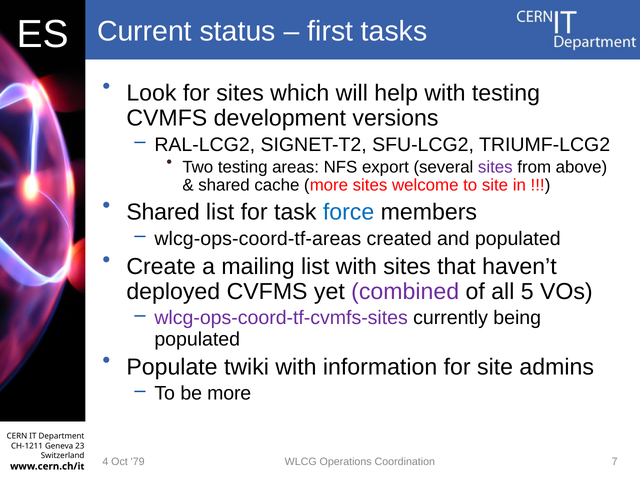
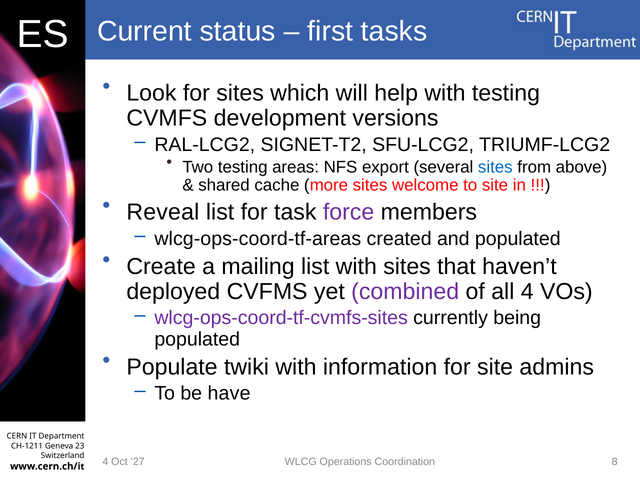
sites colour: purple -> blue (495, 167)
Shared: Shared -> Reveal (163, 212)
force colour: blue -> purple (349, 212)
all 5: 5 -> 4 (527, 292)
be more: more -> have (229, 394)
79: 79 -> 27 (138, 461)
7: 7 -> 8 (615, 461)
